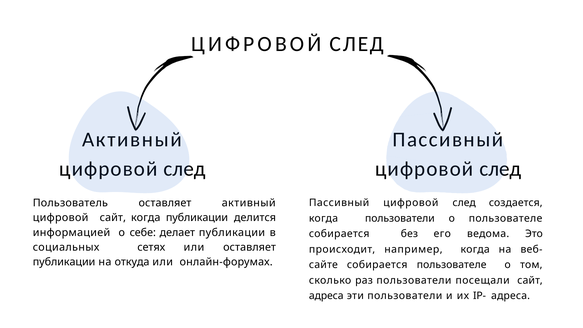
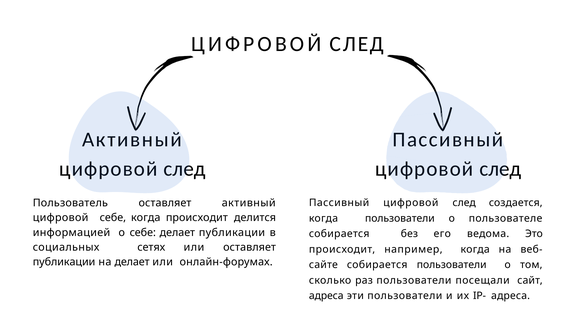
цифровой сайт: сайт -> себе (113, 218)
когда публикации: публикации -> происходит (197, 218)
на откуда: откуда -> делает (132, 262)
собирается пользователе: пользователе -> пользователи (452, 265)
